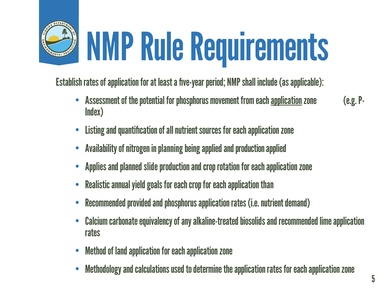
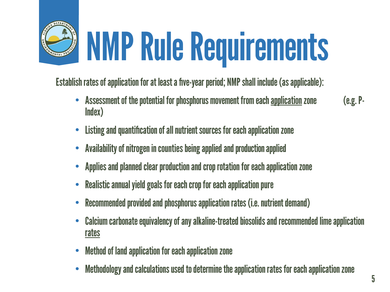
planning: planning -> counties (171, 149)
slide: slide -> clear (151, 167)
than: than -> pure (267, 185)
rates underline: none -> present (93, 233)
